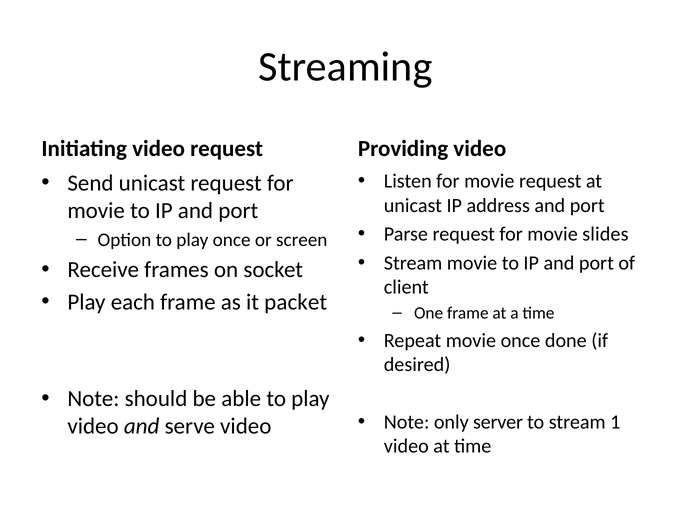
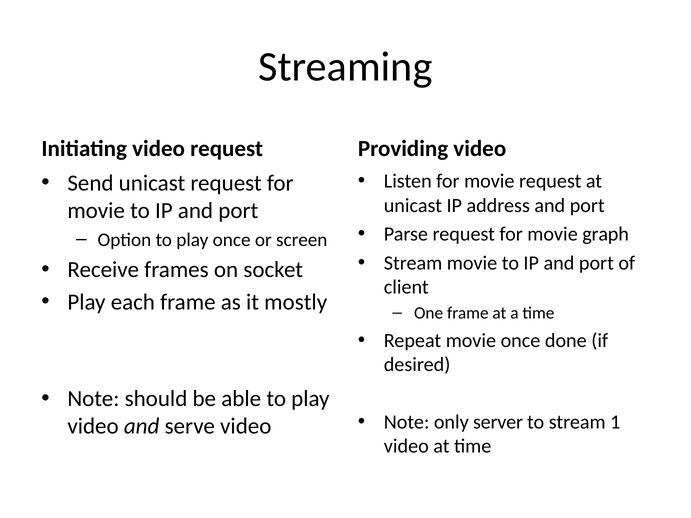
slides: slides -> graph (606, 234)
packet: packet -> mostly (296, 302)
